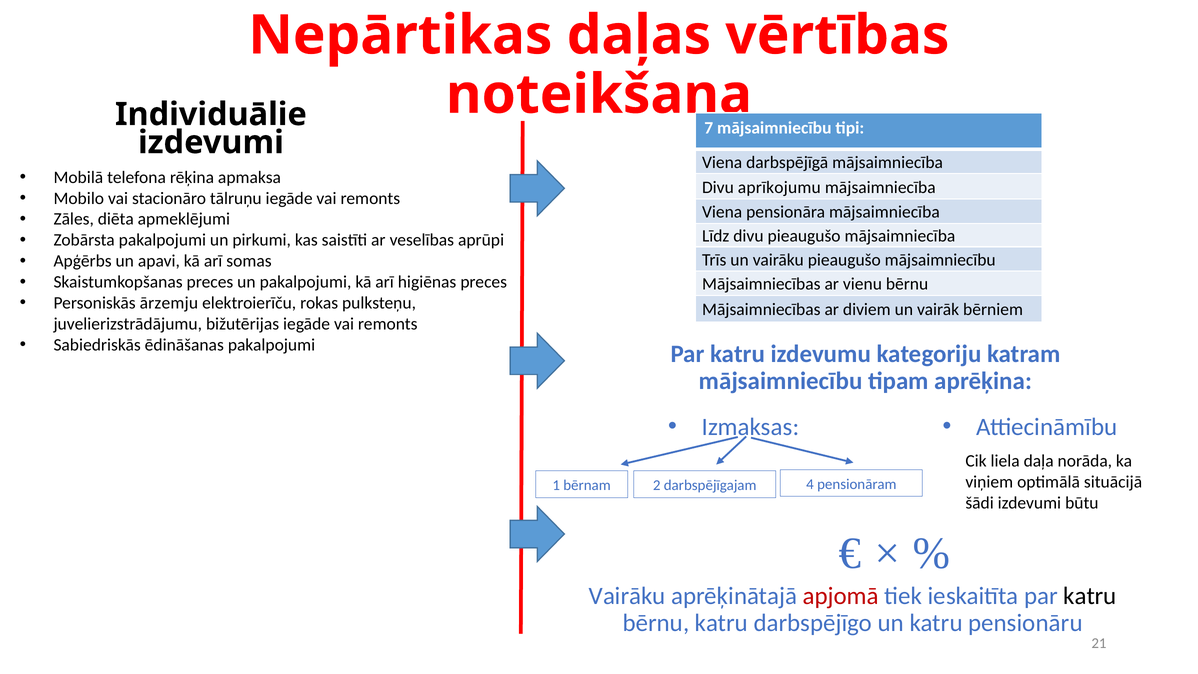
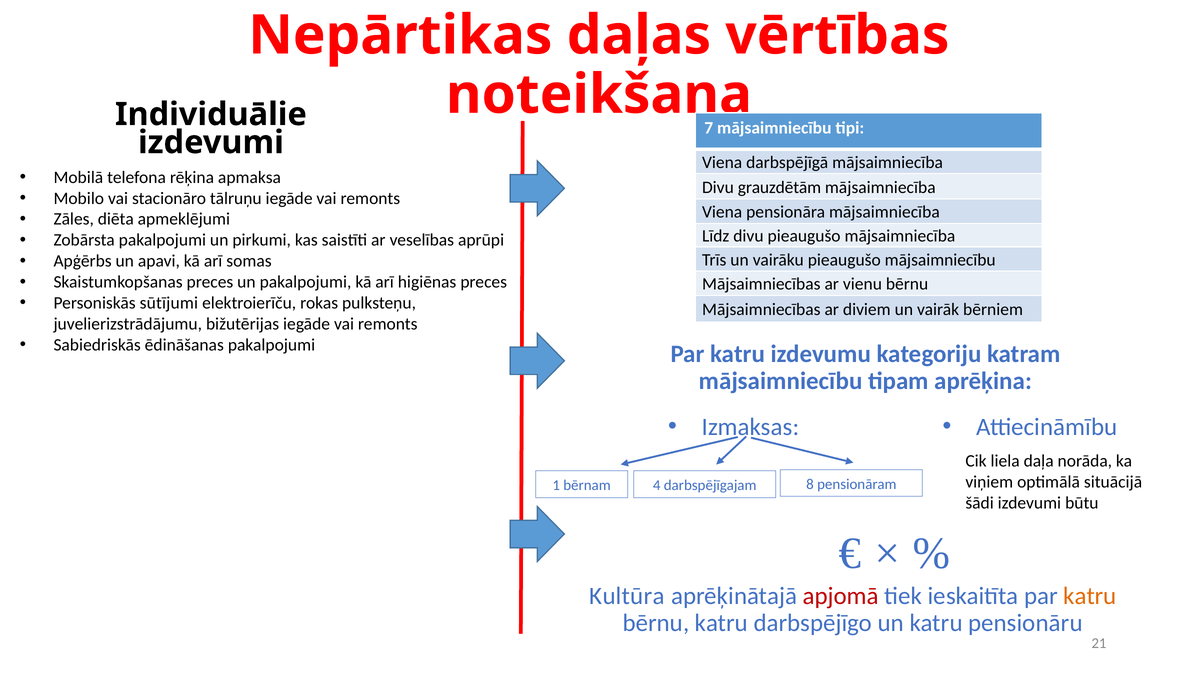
aprīkojumu: aprīkojumu -> grauzdētām (779, 187)
ārzemju: ārzemju -> sūtījumi (169, 303)
2: 2 -> 4 (657, 485)
4: 4 -> 8 (810, 484)
Vairāku: Vairāku -> Kultūra (627, 596)
katru colour: black -> orange (1090, 596)
